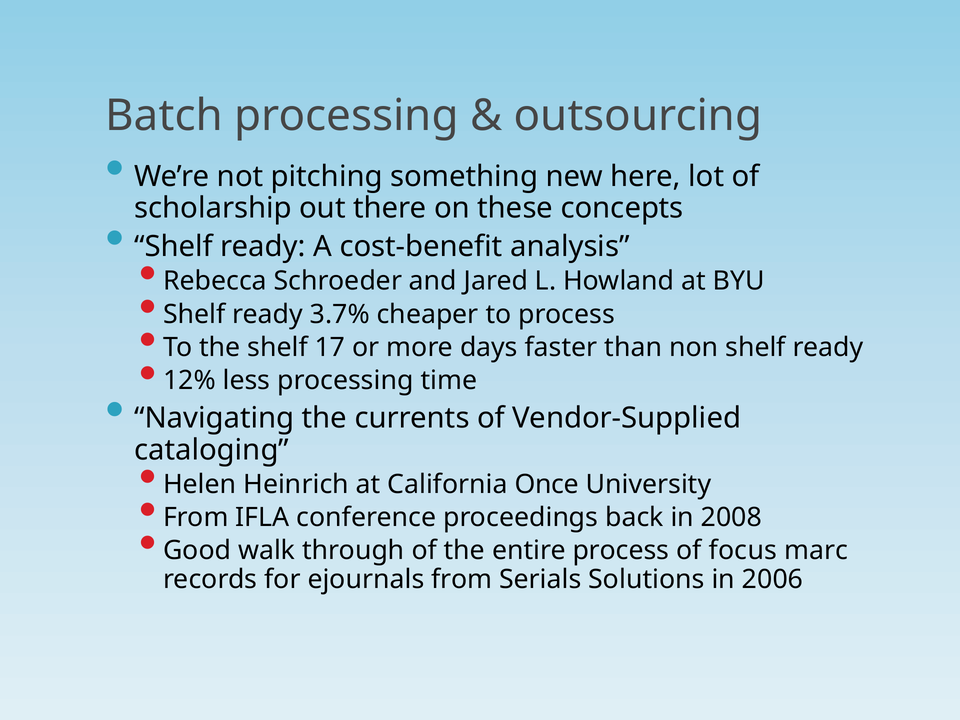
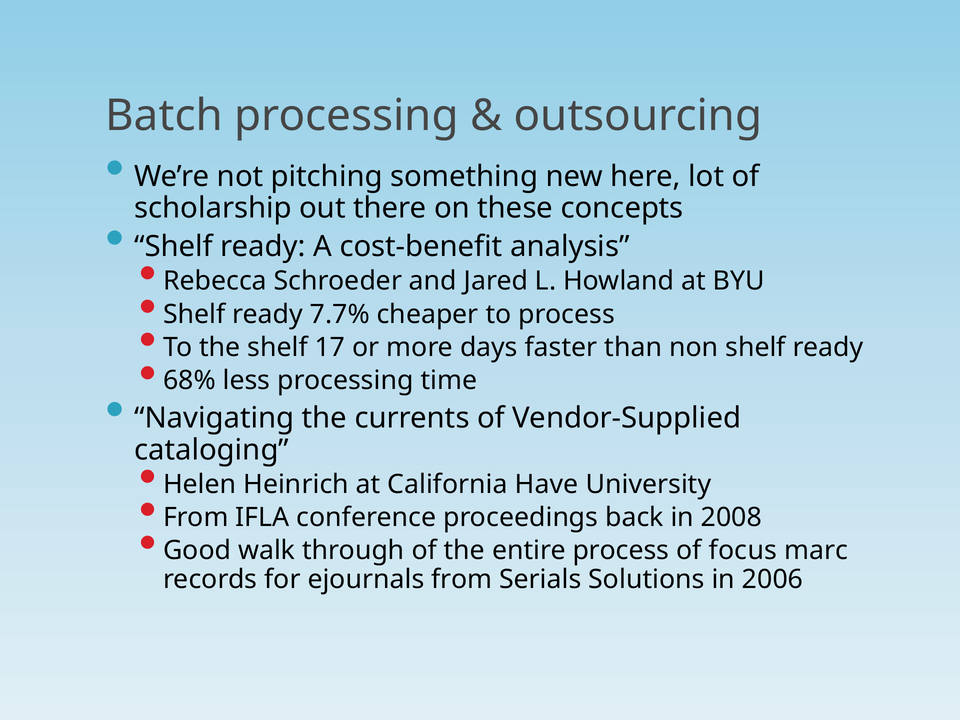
3.7%: 3.7% -> 7.7% (340, 314)
12%: 12% -> 68% (189, 381)
Once: Once -> Have (547, 484)
